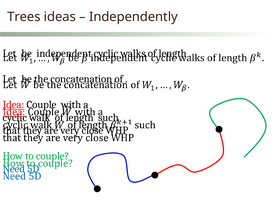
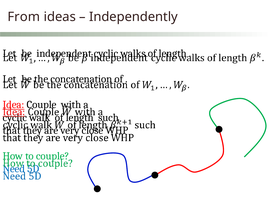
Trees: Trees -> From (24, 17)
